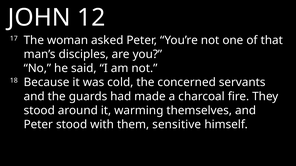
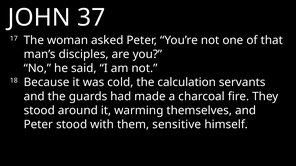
12: 12 -> 37 (91, 18)
concerned: concerned -> calculation (187, 83)
